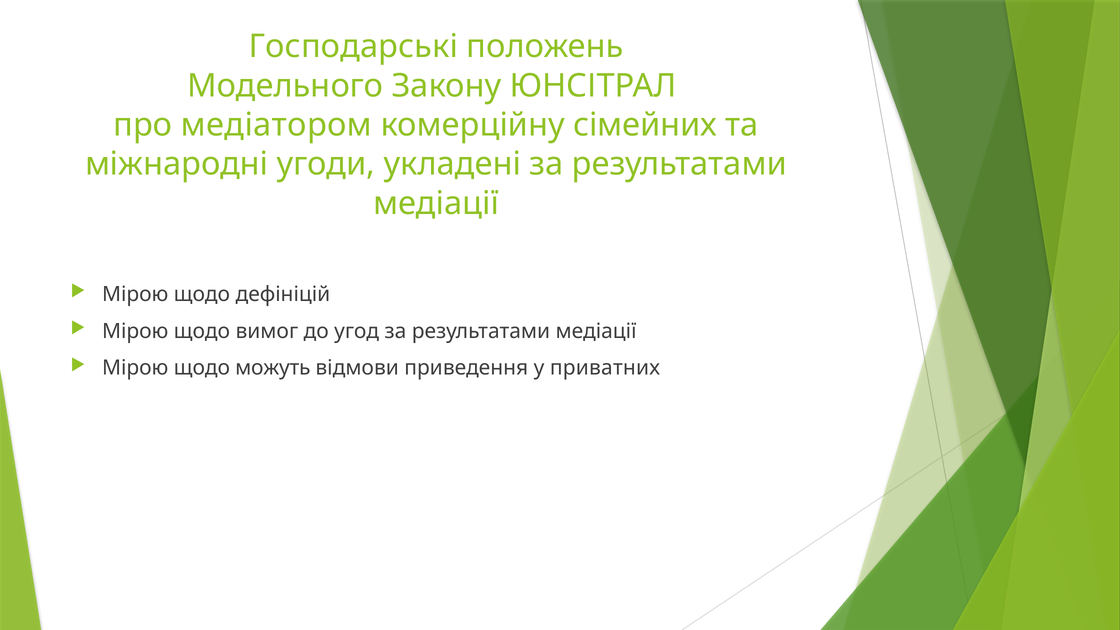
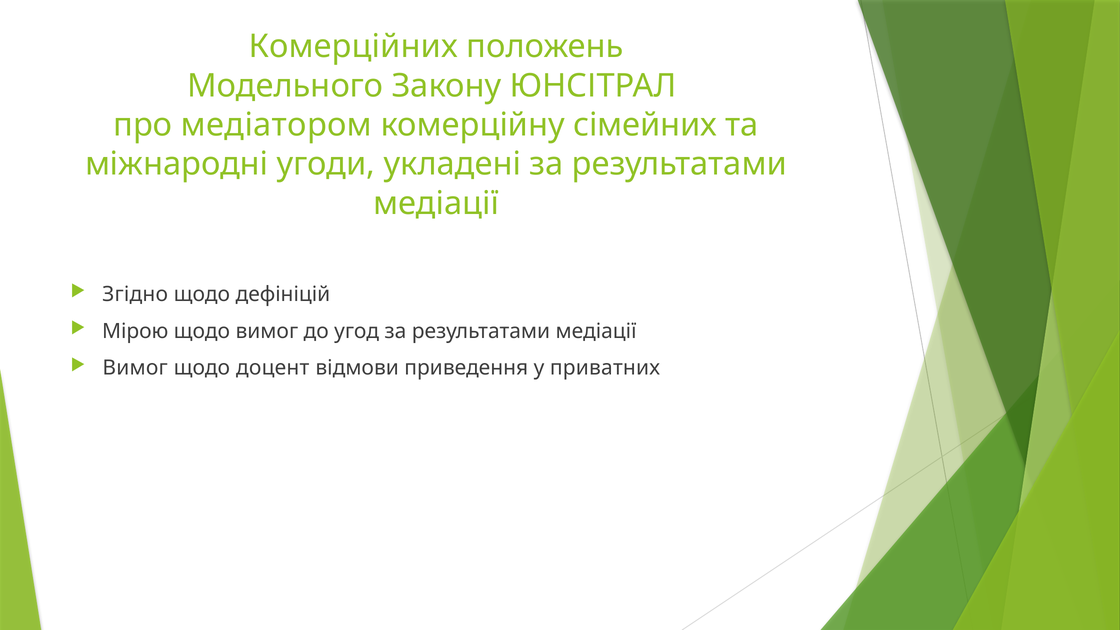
Господарські: Господарські -> Комерційних (353, 46)
Мірою: Мірою -> Згідно (135, 294)
Мірою: Мірою -> Вимог (135, 368)
можуть: можуть -> доцент (273, 368)
